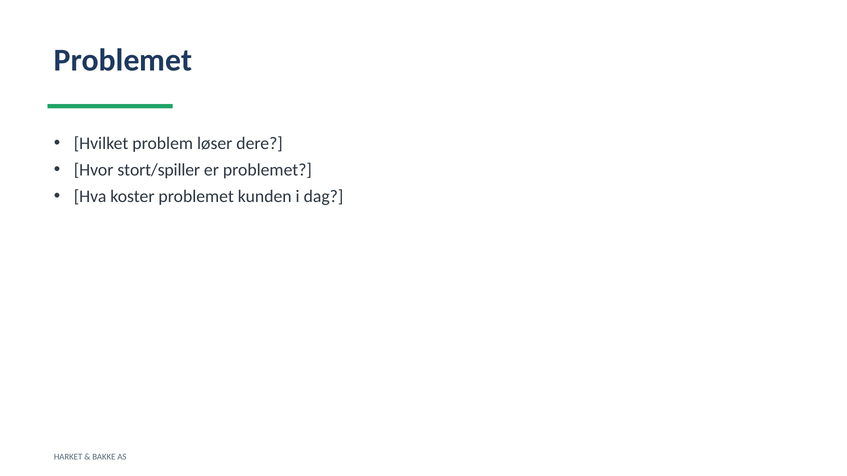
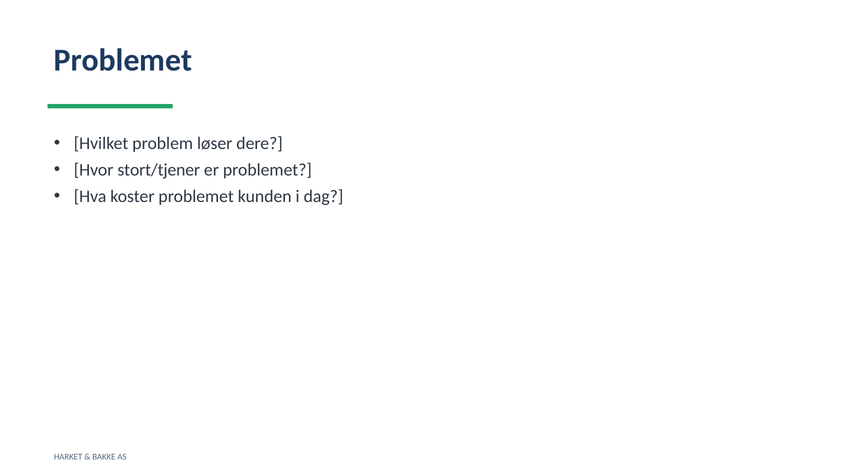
stort/spiller: stort/spiller -> stort/tjener (159, 170)
